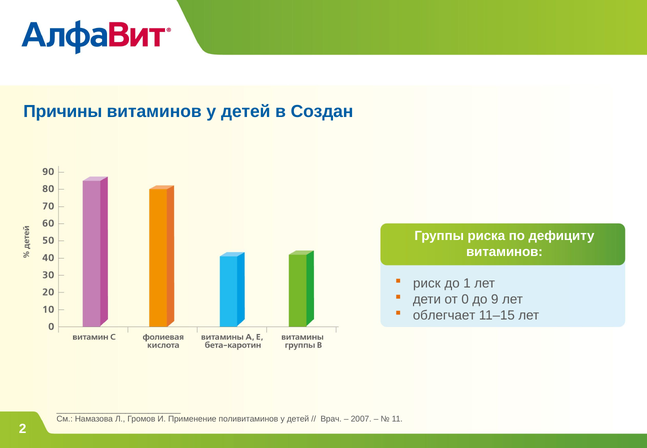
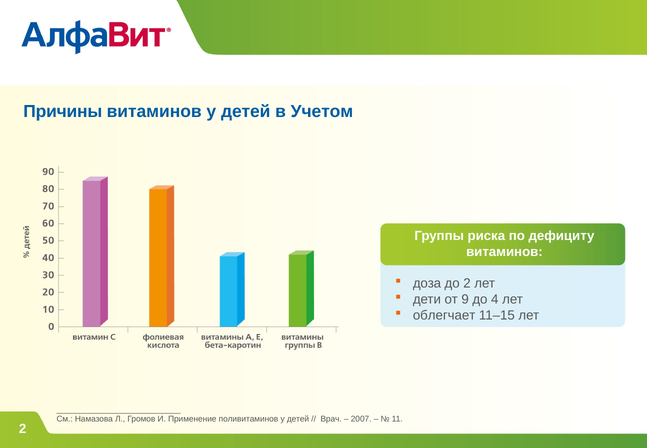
Создан: Создан -> Учетом (322, 112)
риск: риск -> доза (427, 284)
до 1: 1 -> 2 (467, 284)
0: 0 -> 9 (465, 299)
9: 9 -> 4 (495, 299)
